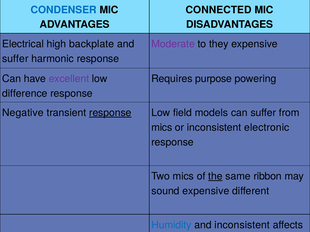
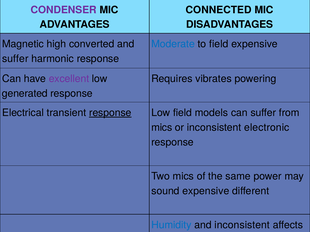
CONDENSER colour: blue -> purple (64, 10)
Electrical: Electrical -> Magnetic (23, 44)
backplate: backplate -> converted (92, 44)
Moderate colour: purple -> blue (173, 44)
to they: they -> field (219, 44)
purpose: purpose -> vibrates (214, 79)
difference: difference -> generated (25, 94)
Negative: Negative -> Electrical (23, 113)
the underline: present -> none (215, 177)
ribbon: ribbon -> power (268, 177)
